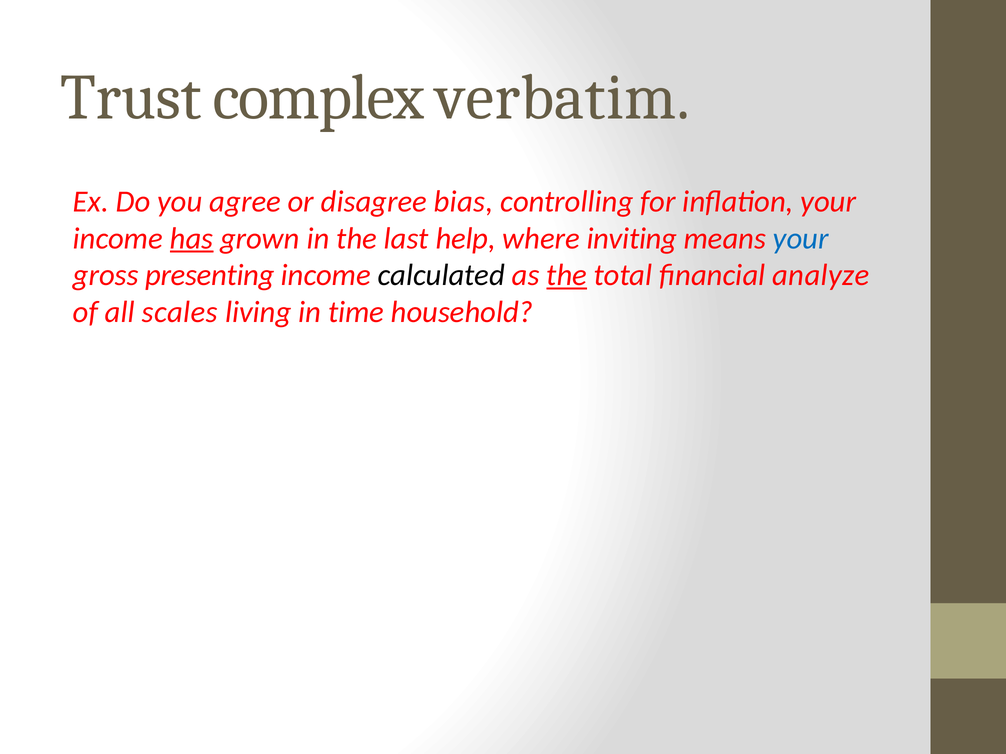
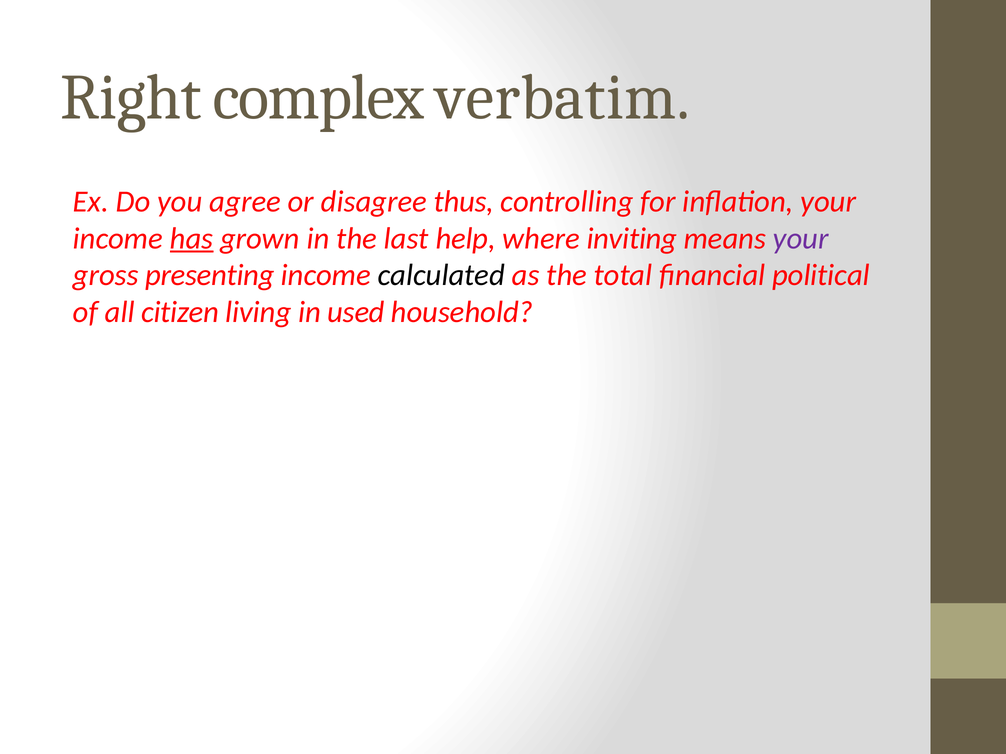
Trust: Trust -> Right (131, 98)
bias: bias -> thus (464, 202)
your colour: blue -> purple (801, 239)
the underline: present -> none (567, 275)
analyze: analyze -> political (821, 275)
scales: scales -> citizen (180, 312)
time: time -> used (356, 312)
